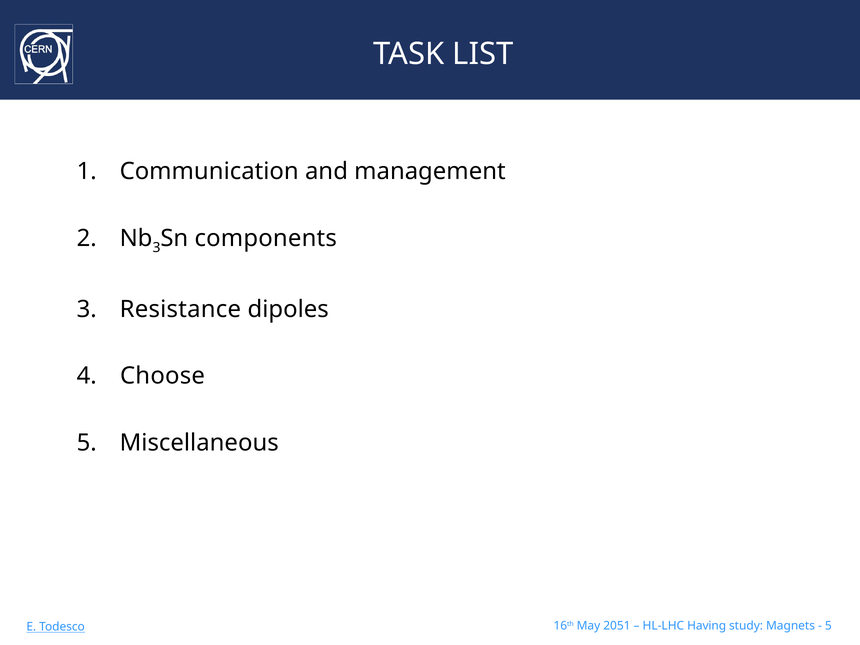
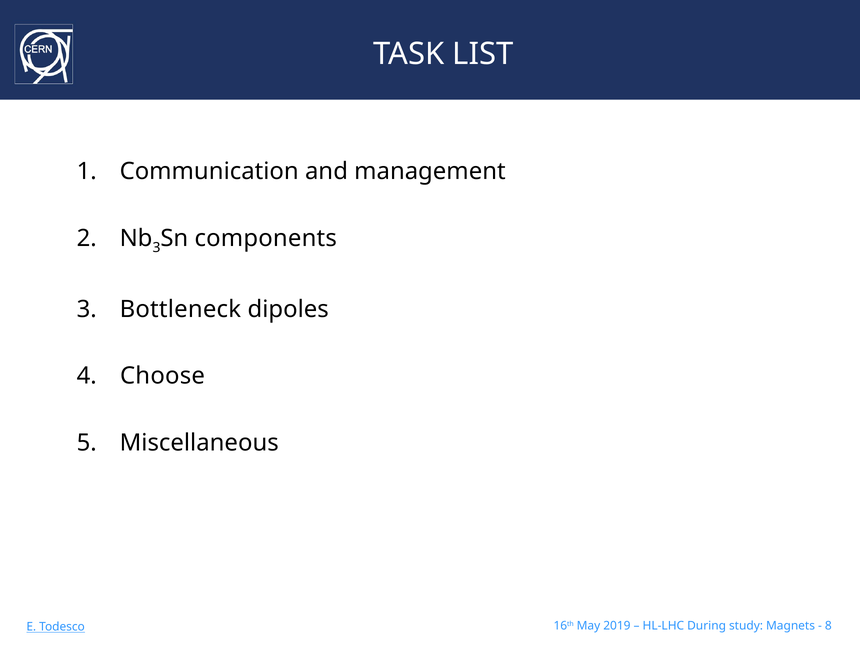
Resistance: Resistance -> Bottleneck (180, 309)
2051: 2051 -> 2019 (617, 626)
Having: Having -> During (707, 626)
5: 5 -> 8 (828, 626)
